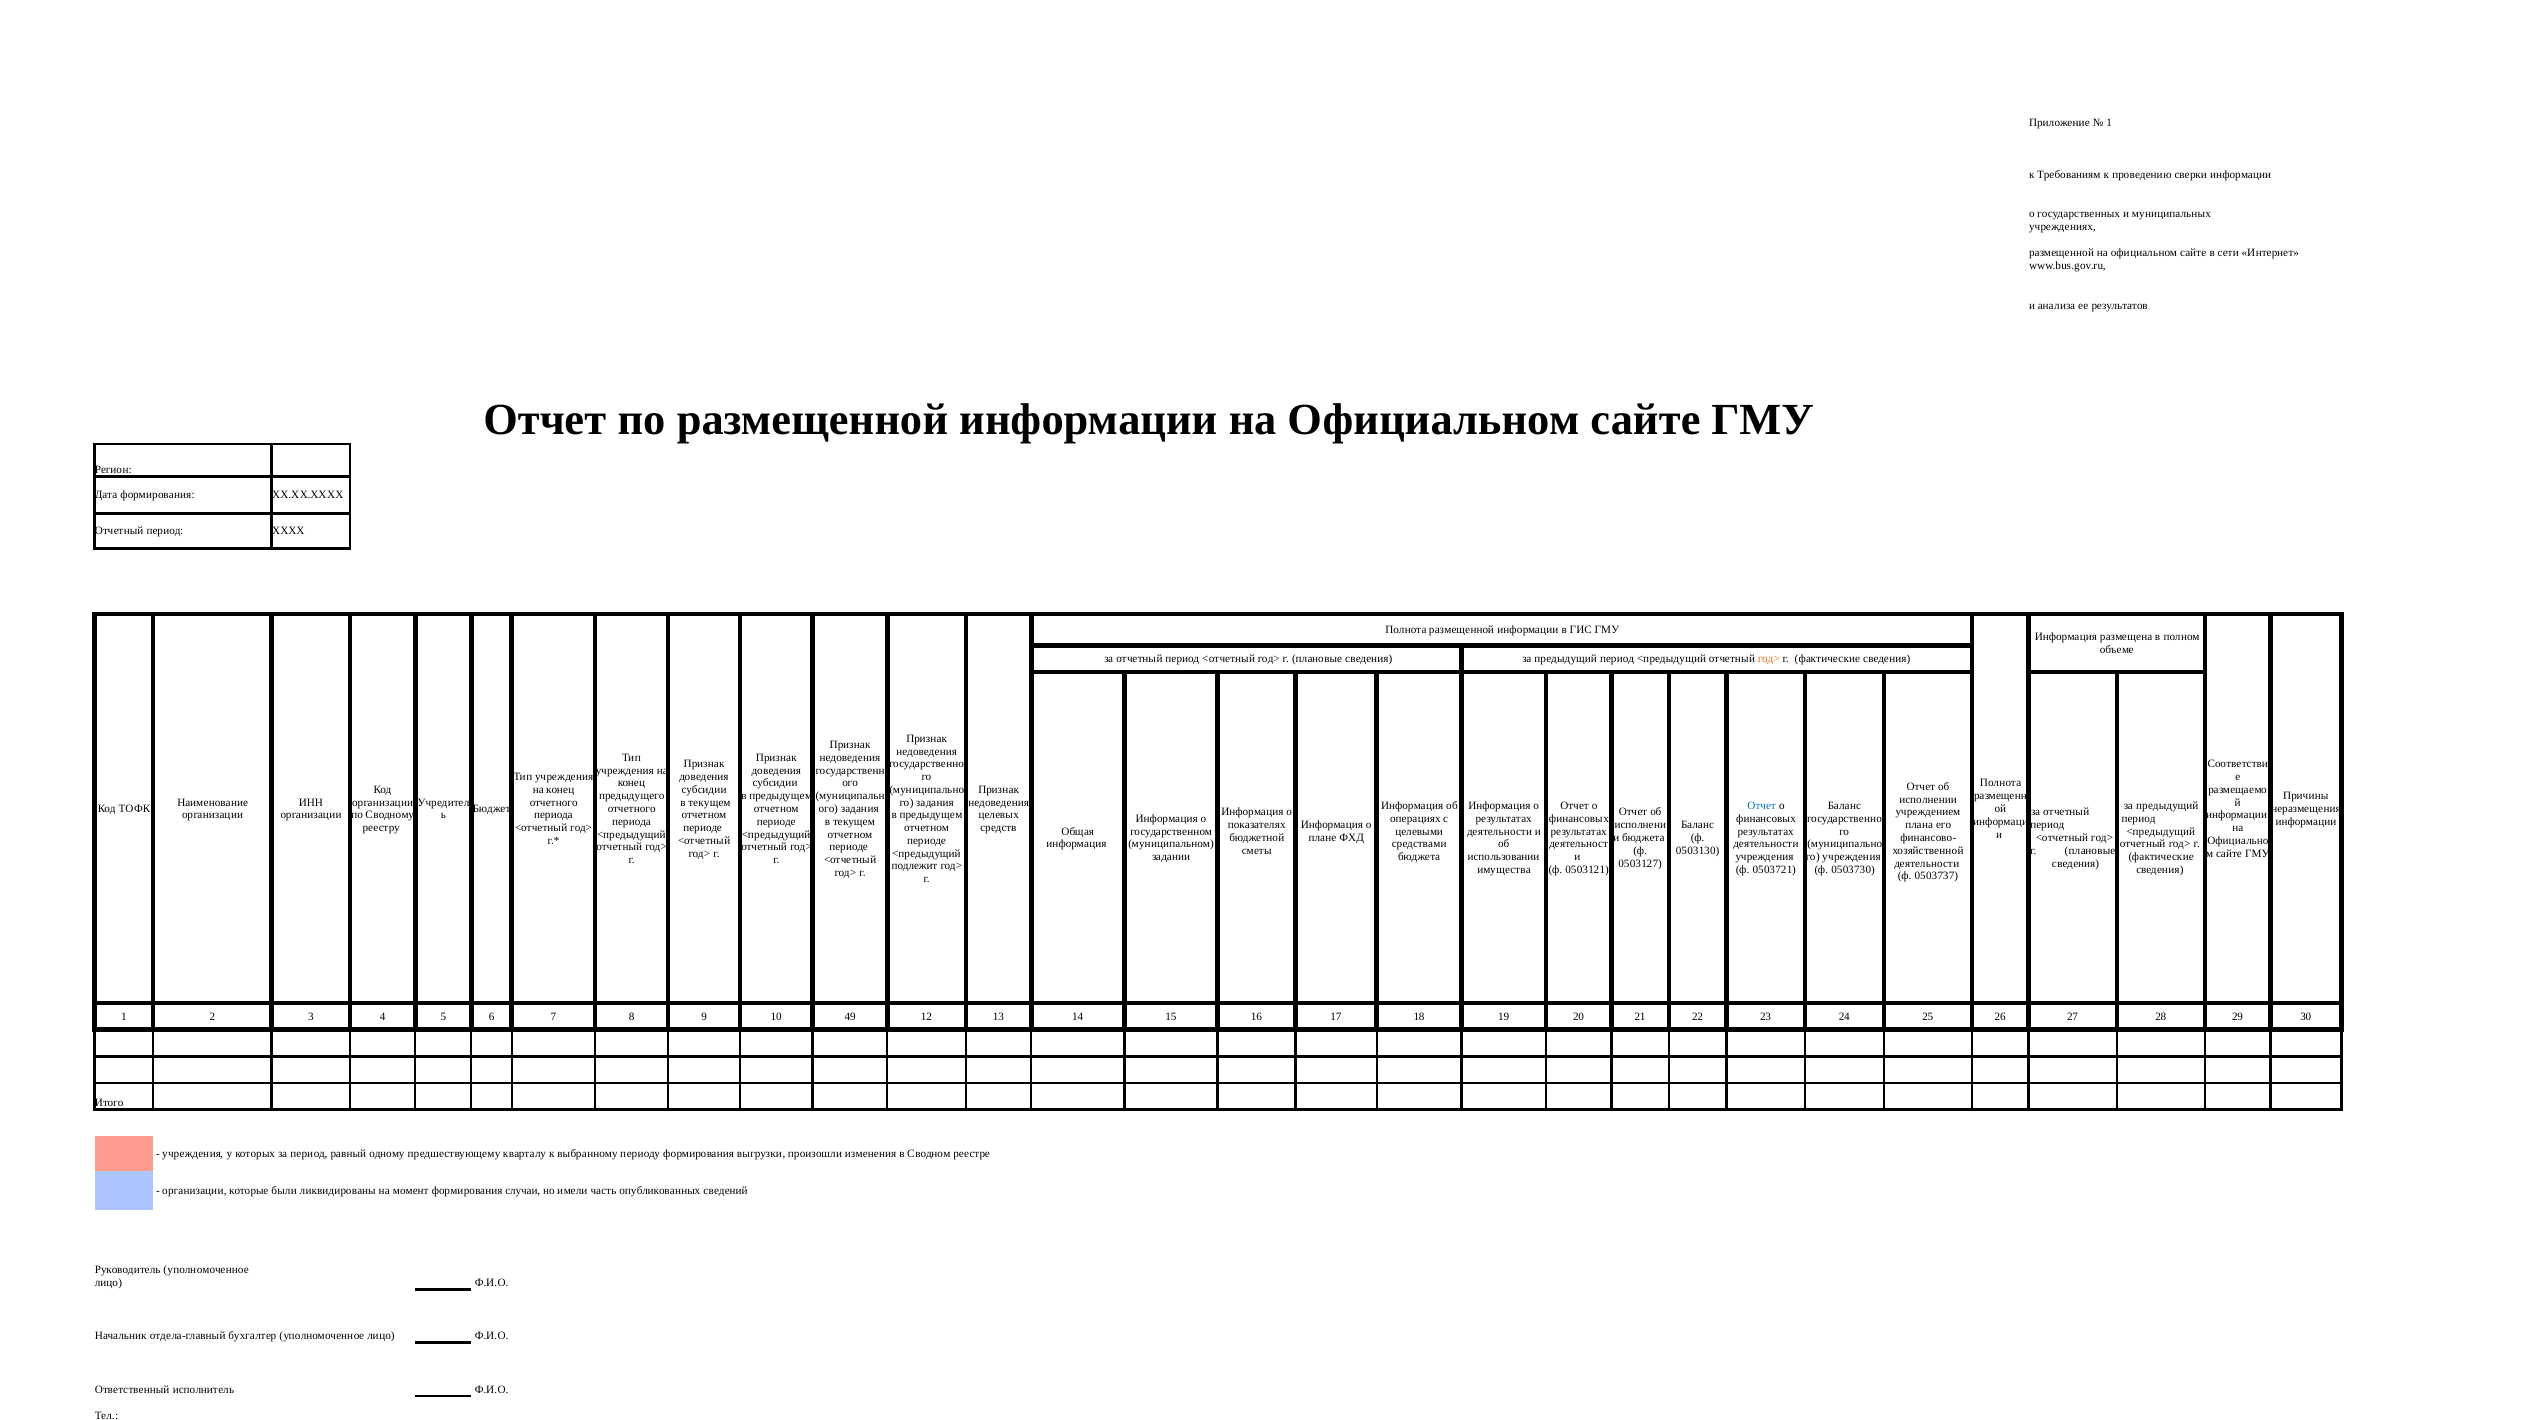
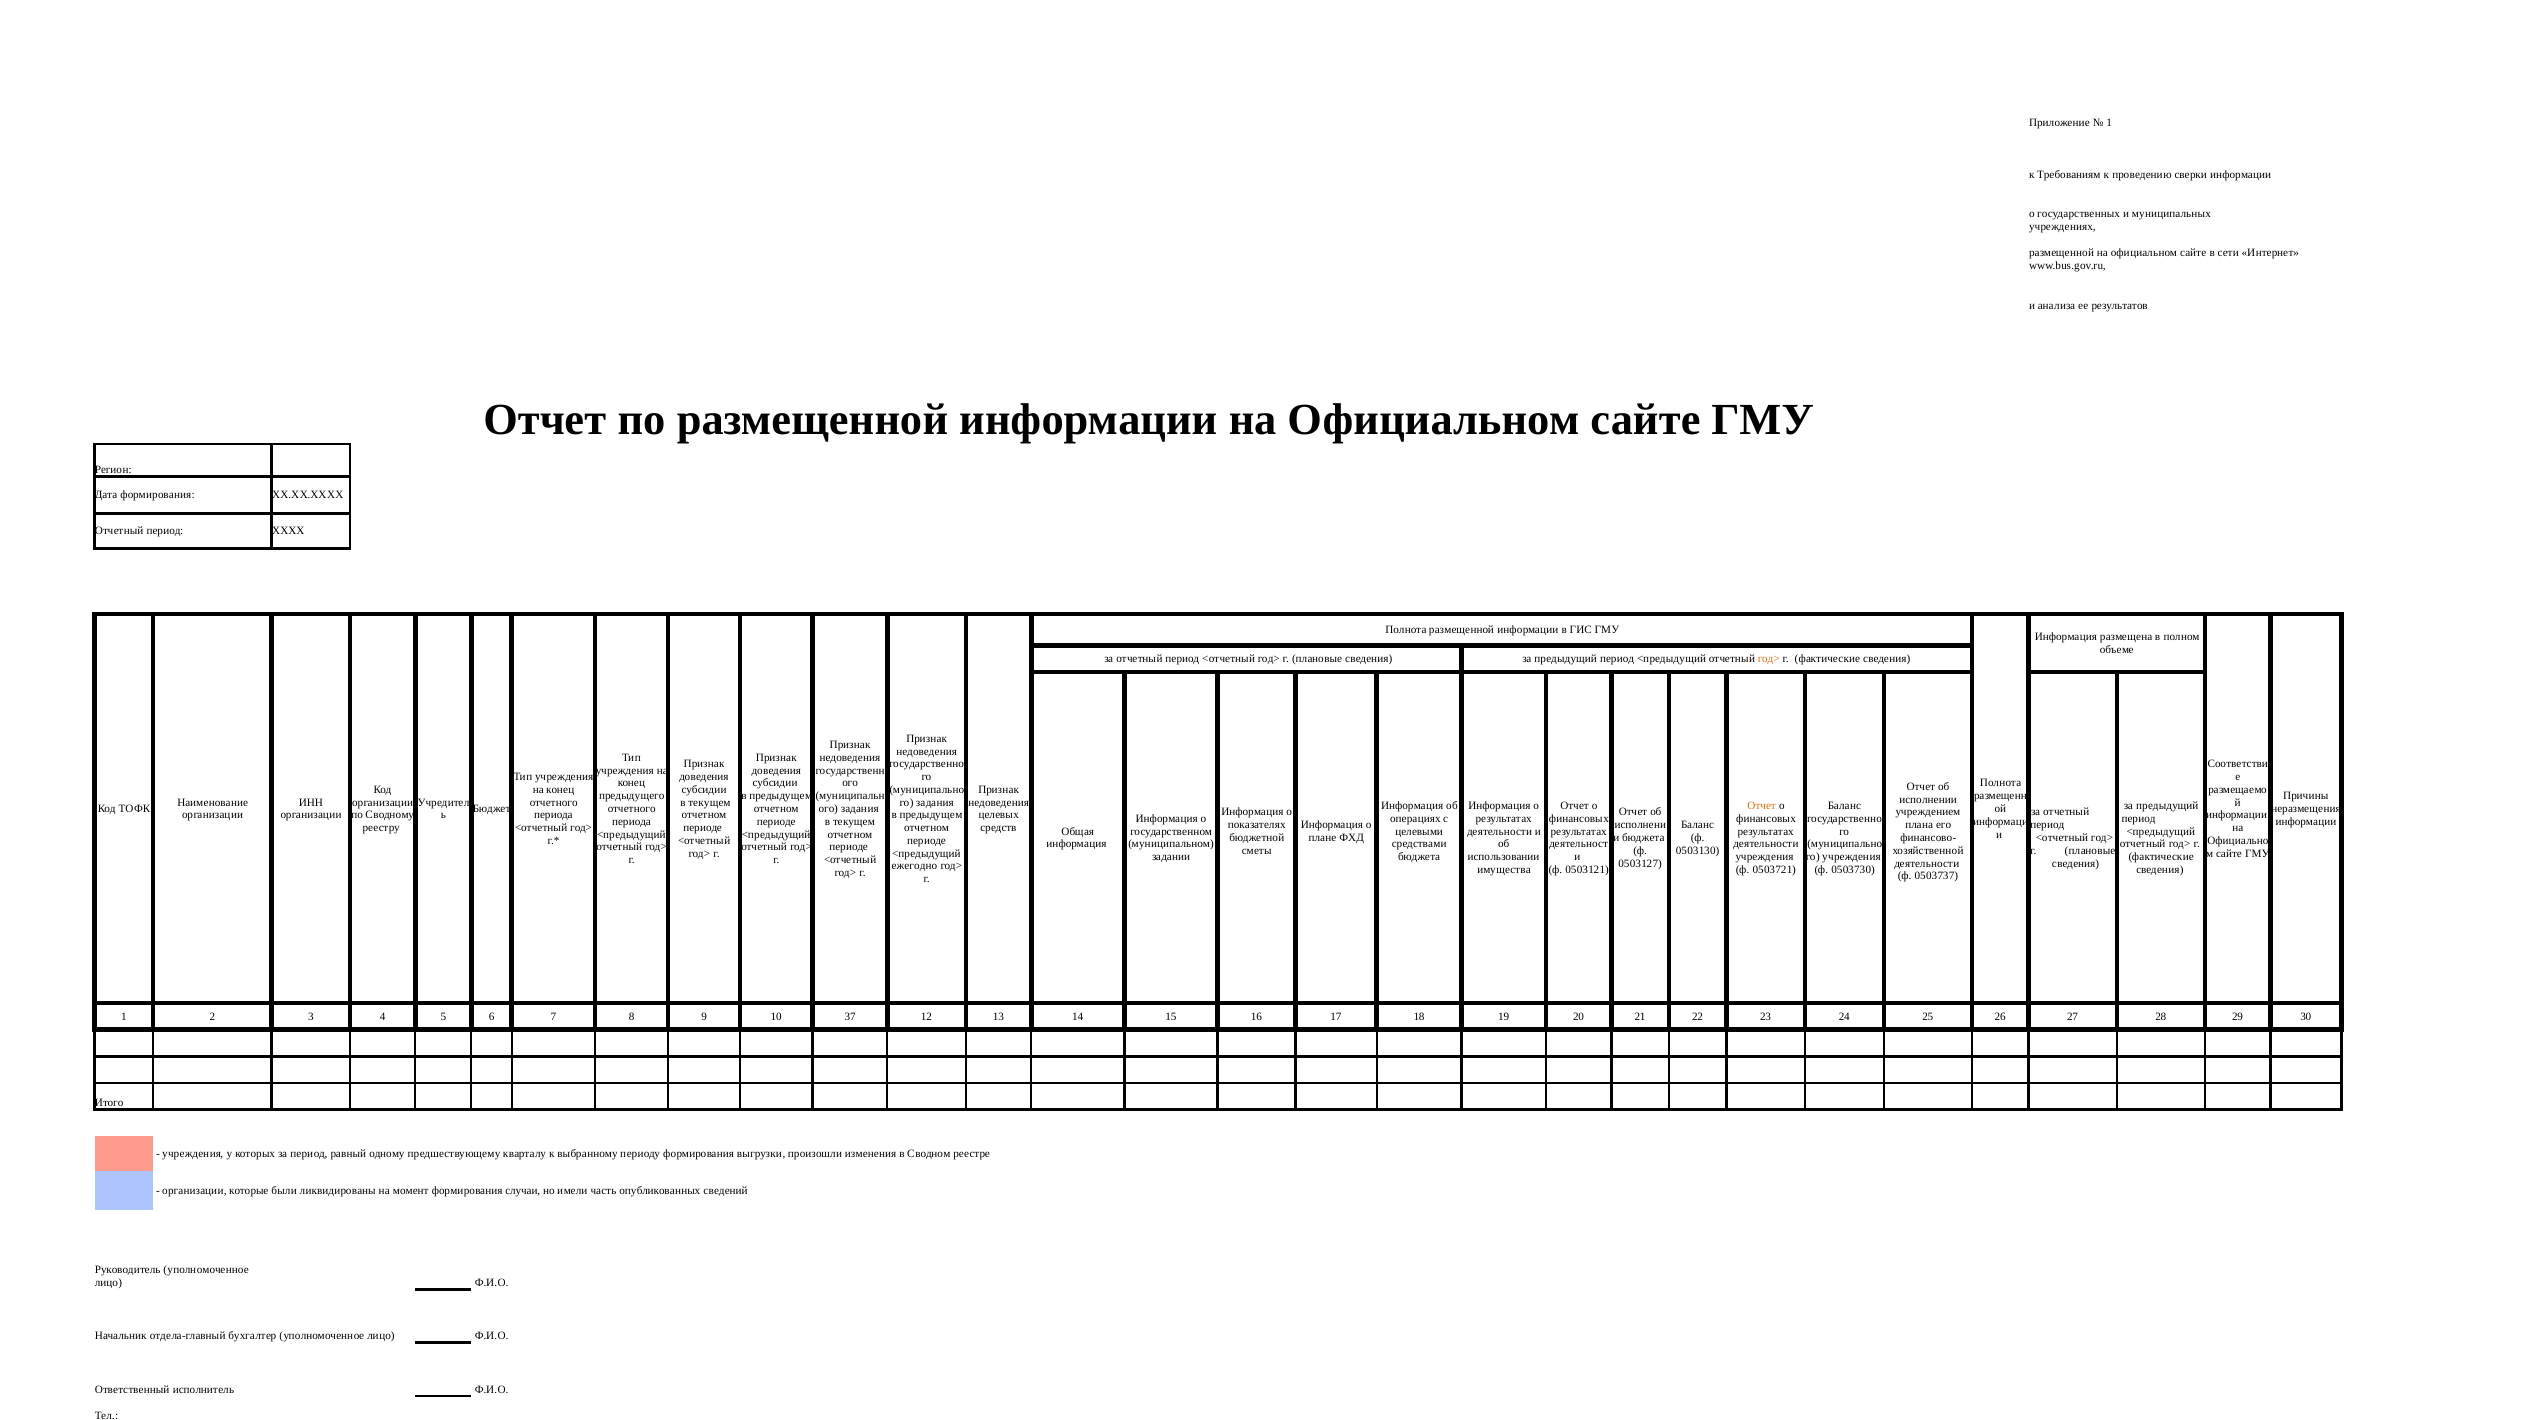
Отчет colour: blue -> orange (1762, 806)
подлежит: подлежит -> ежегодно (914, 866)
49: 49 -> 37 (850, 1016)
